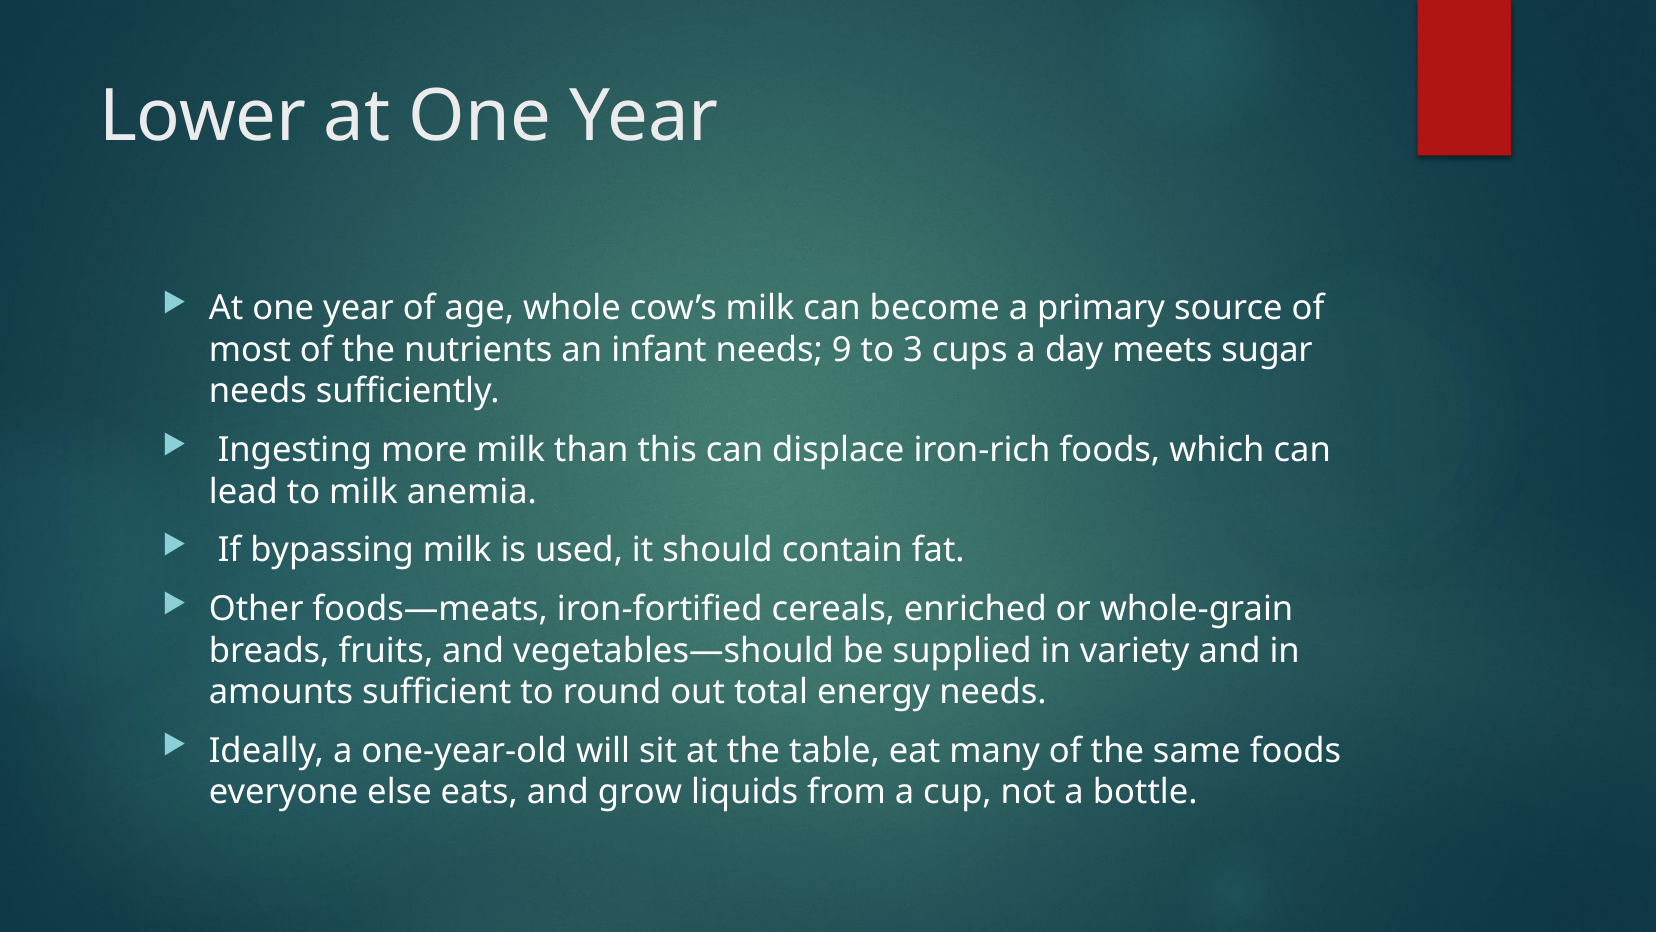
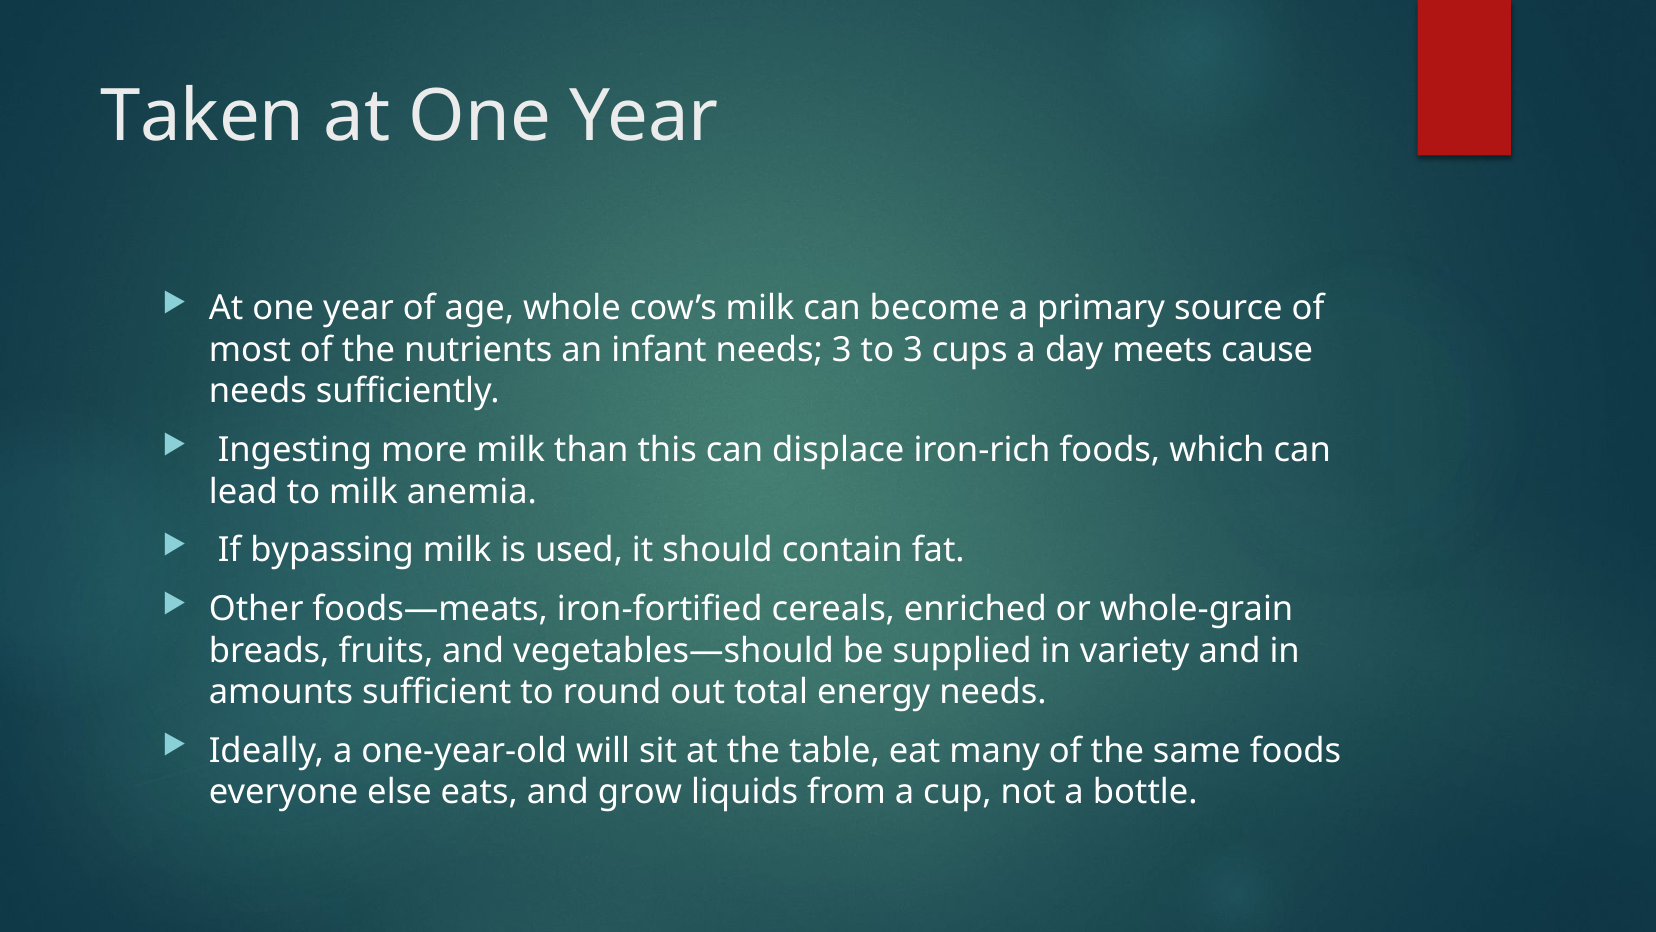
Lower: Lower -> Taken (202, 116)
needs 9: 9 -> 3 (842, 350)
sugar: sugar -> cause (1267, 350)
